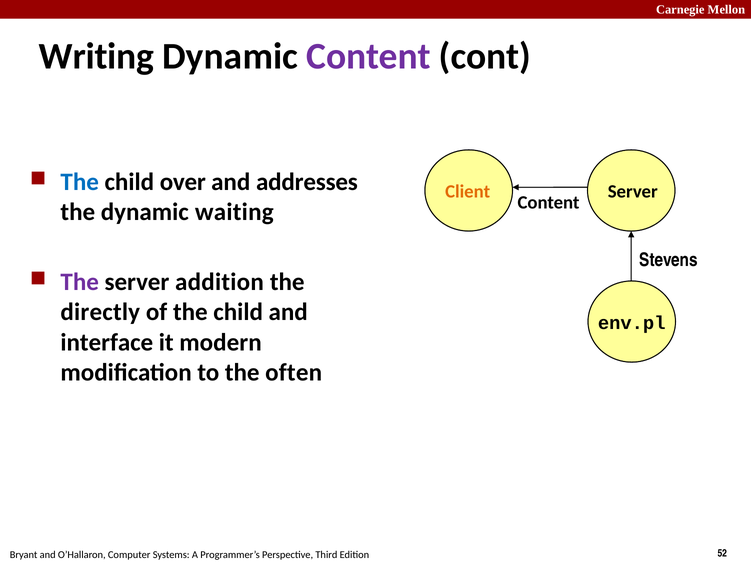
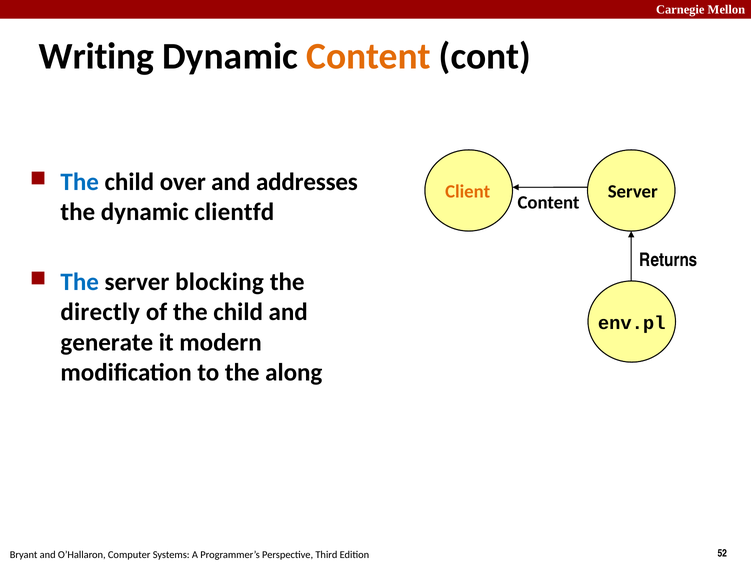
Content colour: purple -> orange (368, 56)
waiting: waiting -> clientfd (234, 212)
Stevens: Stevens -> Returns (669, 260)
The colour: purple -> blue (80, 282)
addition: addition -> blocking (219, 282)
interface: interface -> generate (107, 342)
often: often -> along (294, 372)
